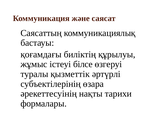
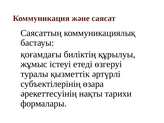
білсе: білсе -> етеді (83, 64)
